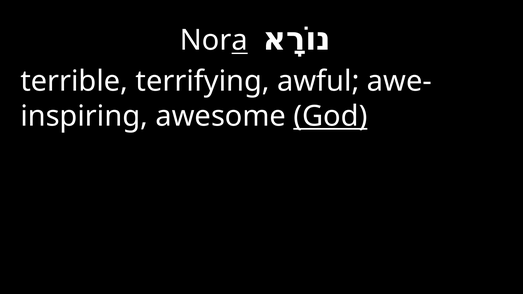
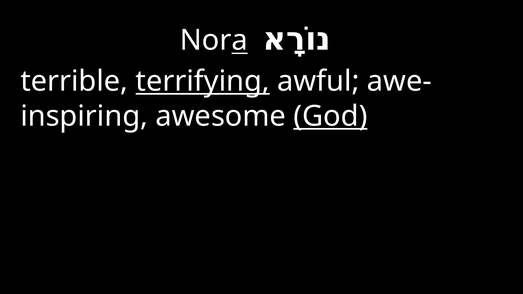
terrifying underline: none -> present (203, 81)
